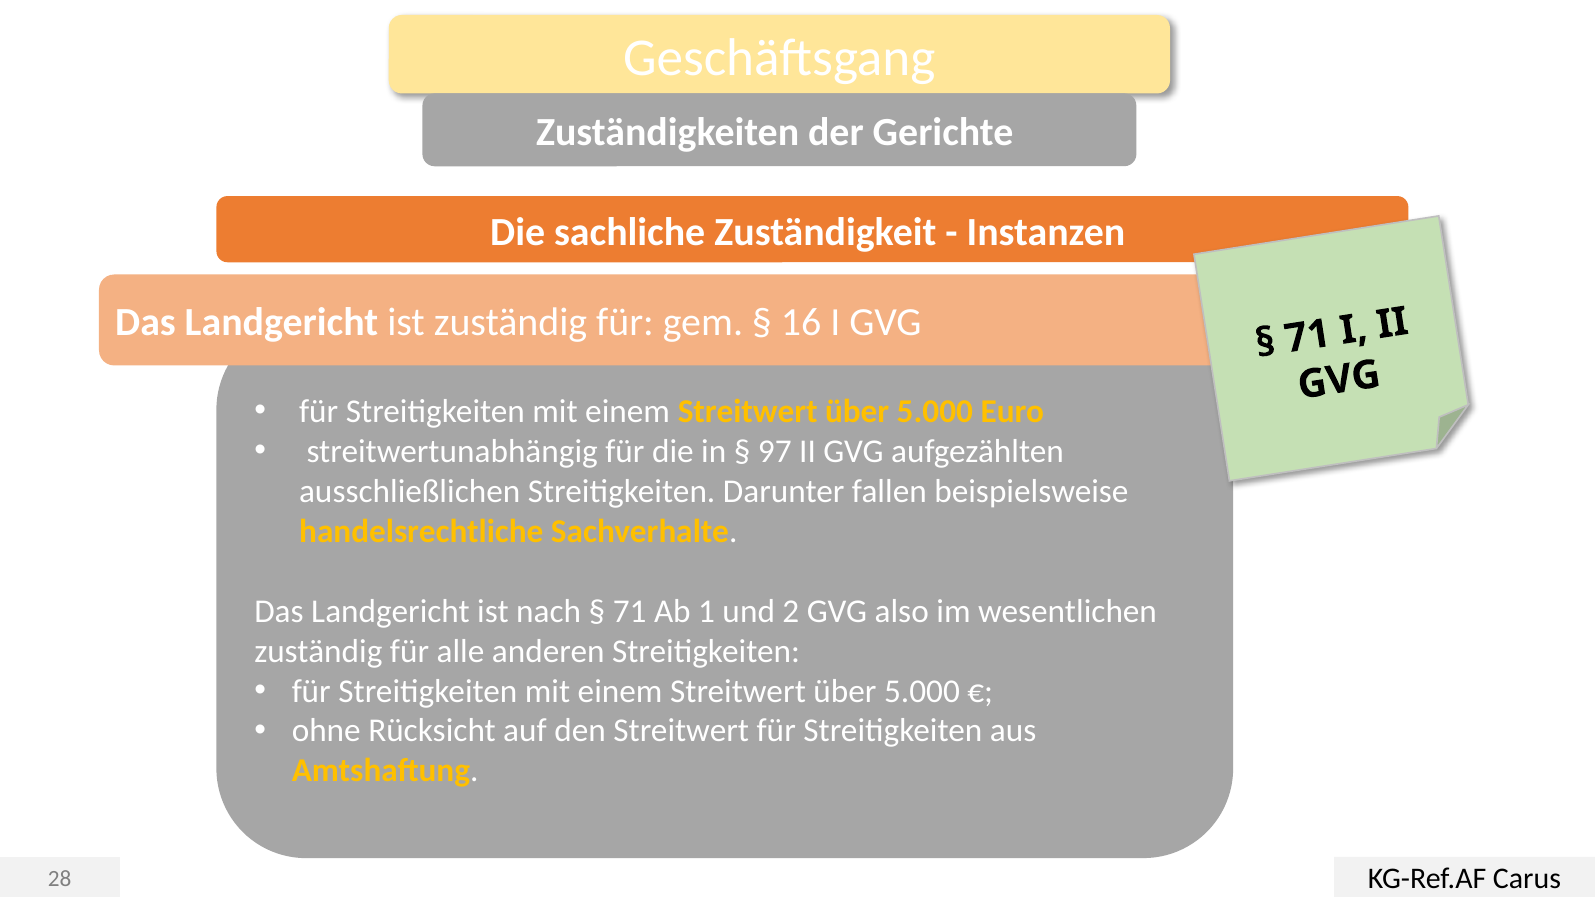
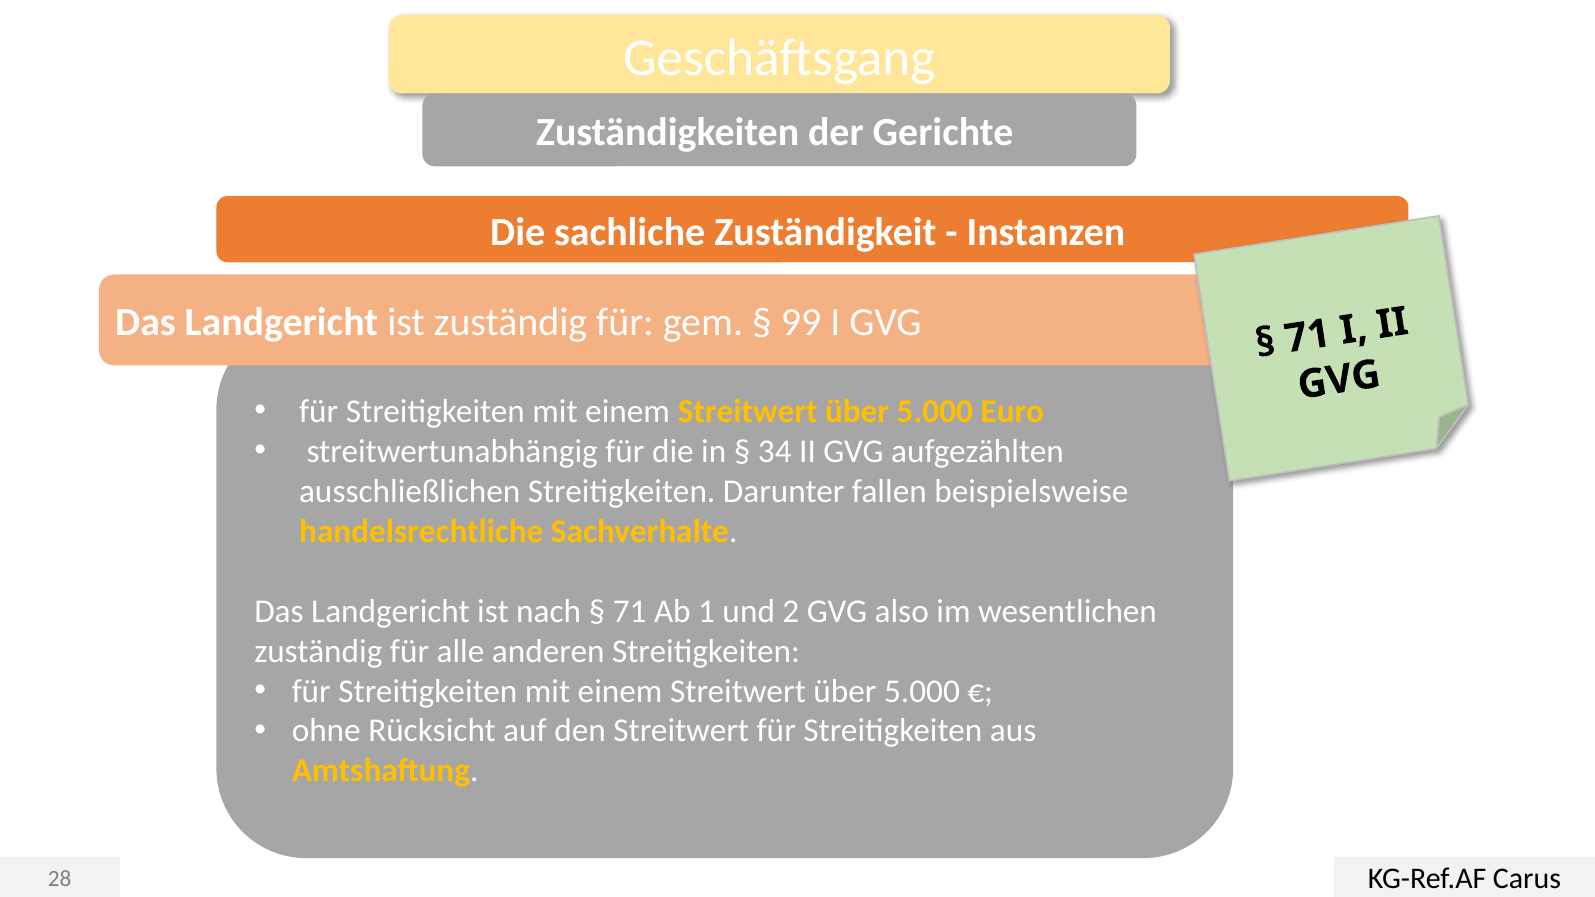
16: 16 -> 99 (801, 323)
97: 97 -> 34 (775, 452)
